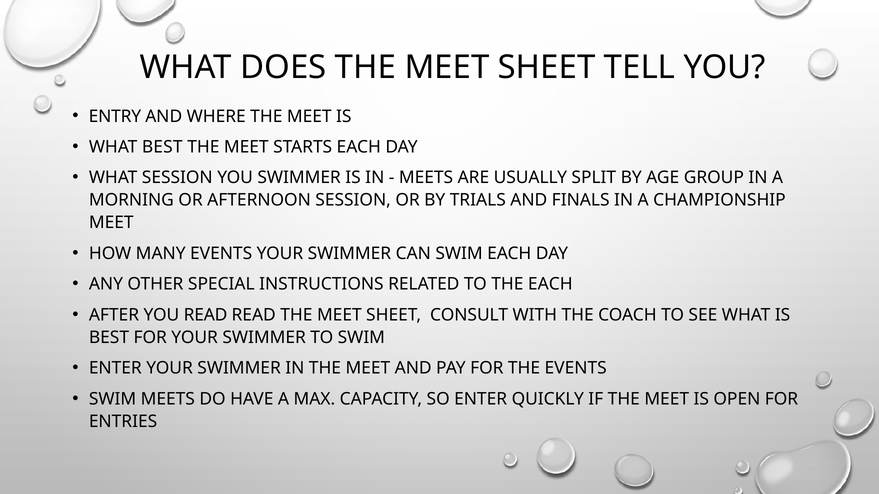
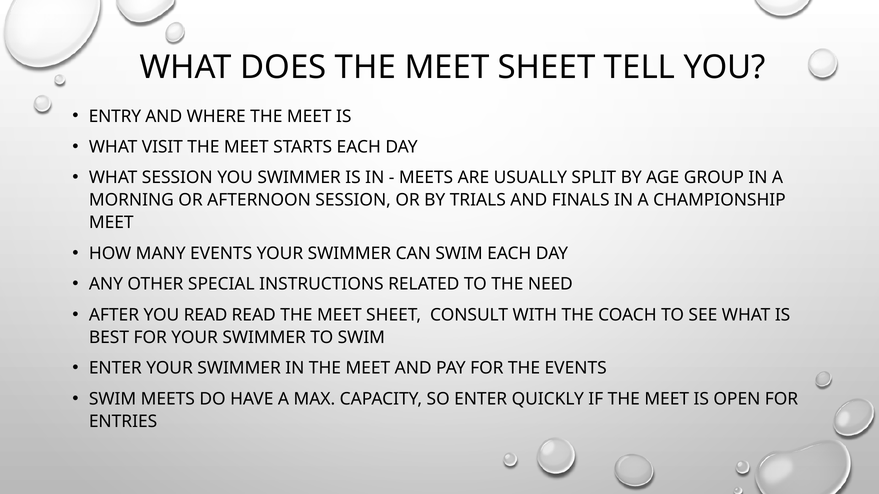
WHAT BEST: BEST -> VISIT (162, 147)
THE EACH: EACH -> NEED (550, 284)
